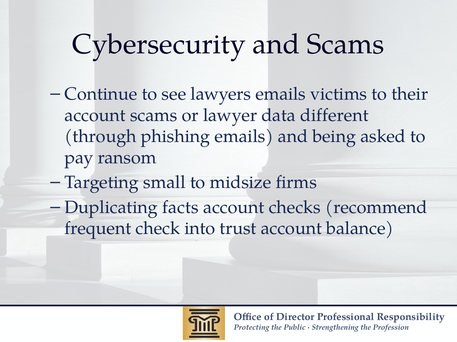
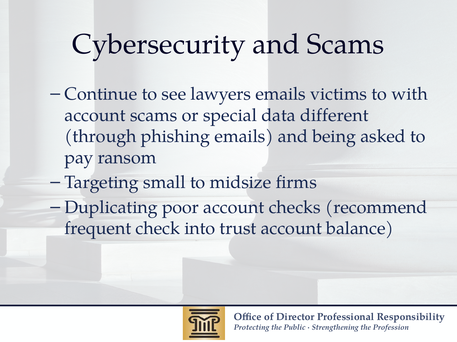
their: their -> with (410, 94)
lawyer: lawyer -> special (230, 115)
facts: facts -> poor (180, 208)
